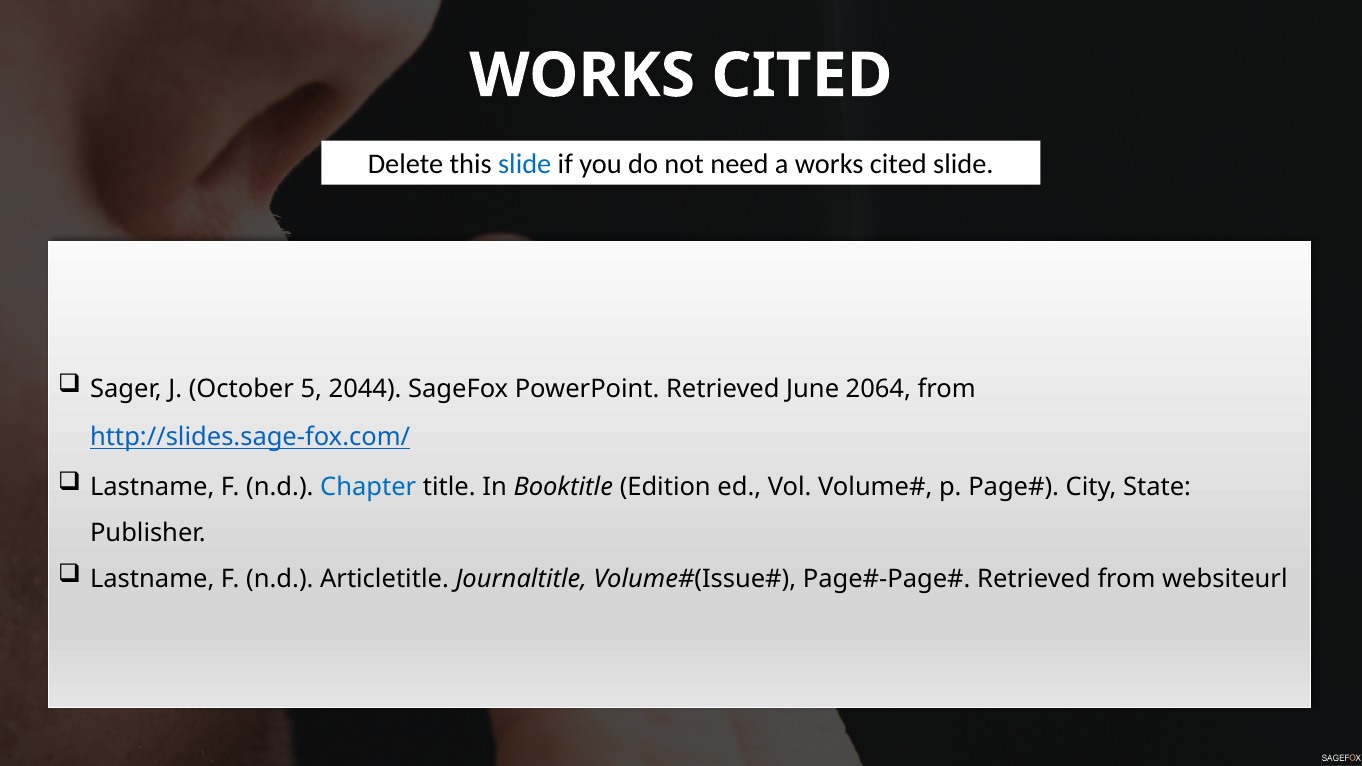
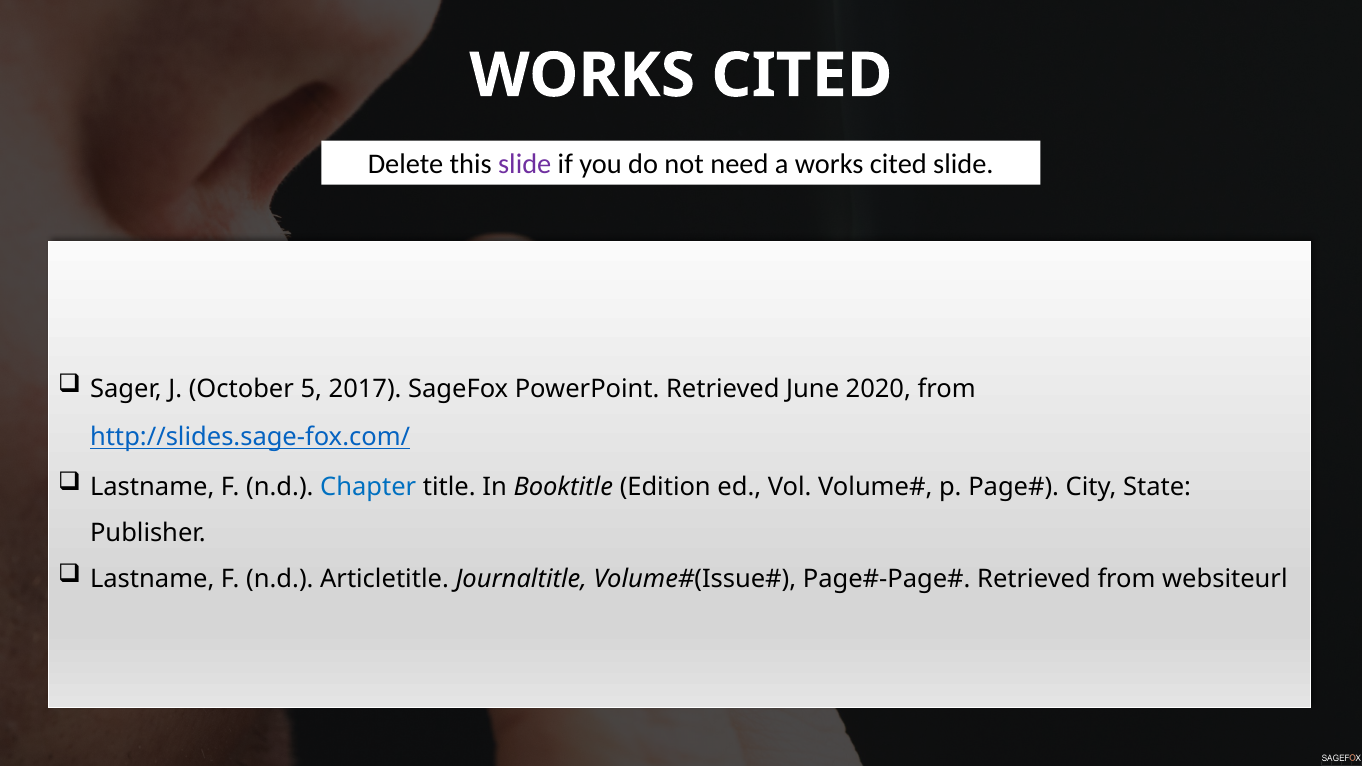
slide colour: blue -> purple (525, 165)
2044: 2044 -> 2017 (365, 389)
2064: 2064 -> 2020 (878, 389)
